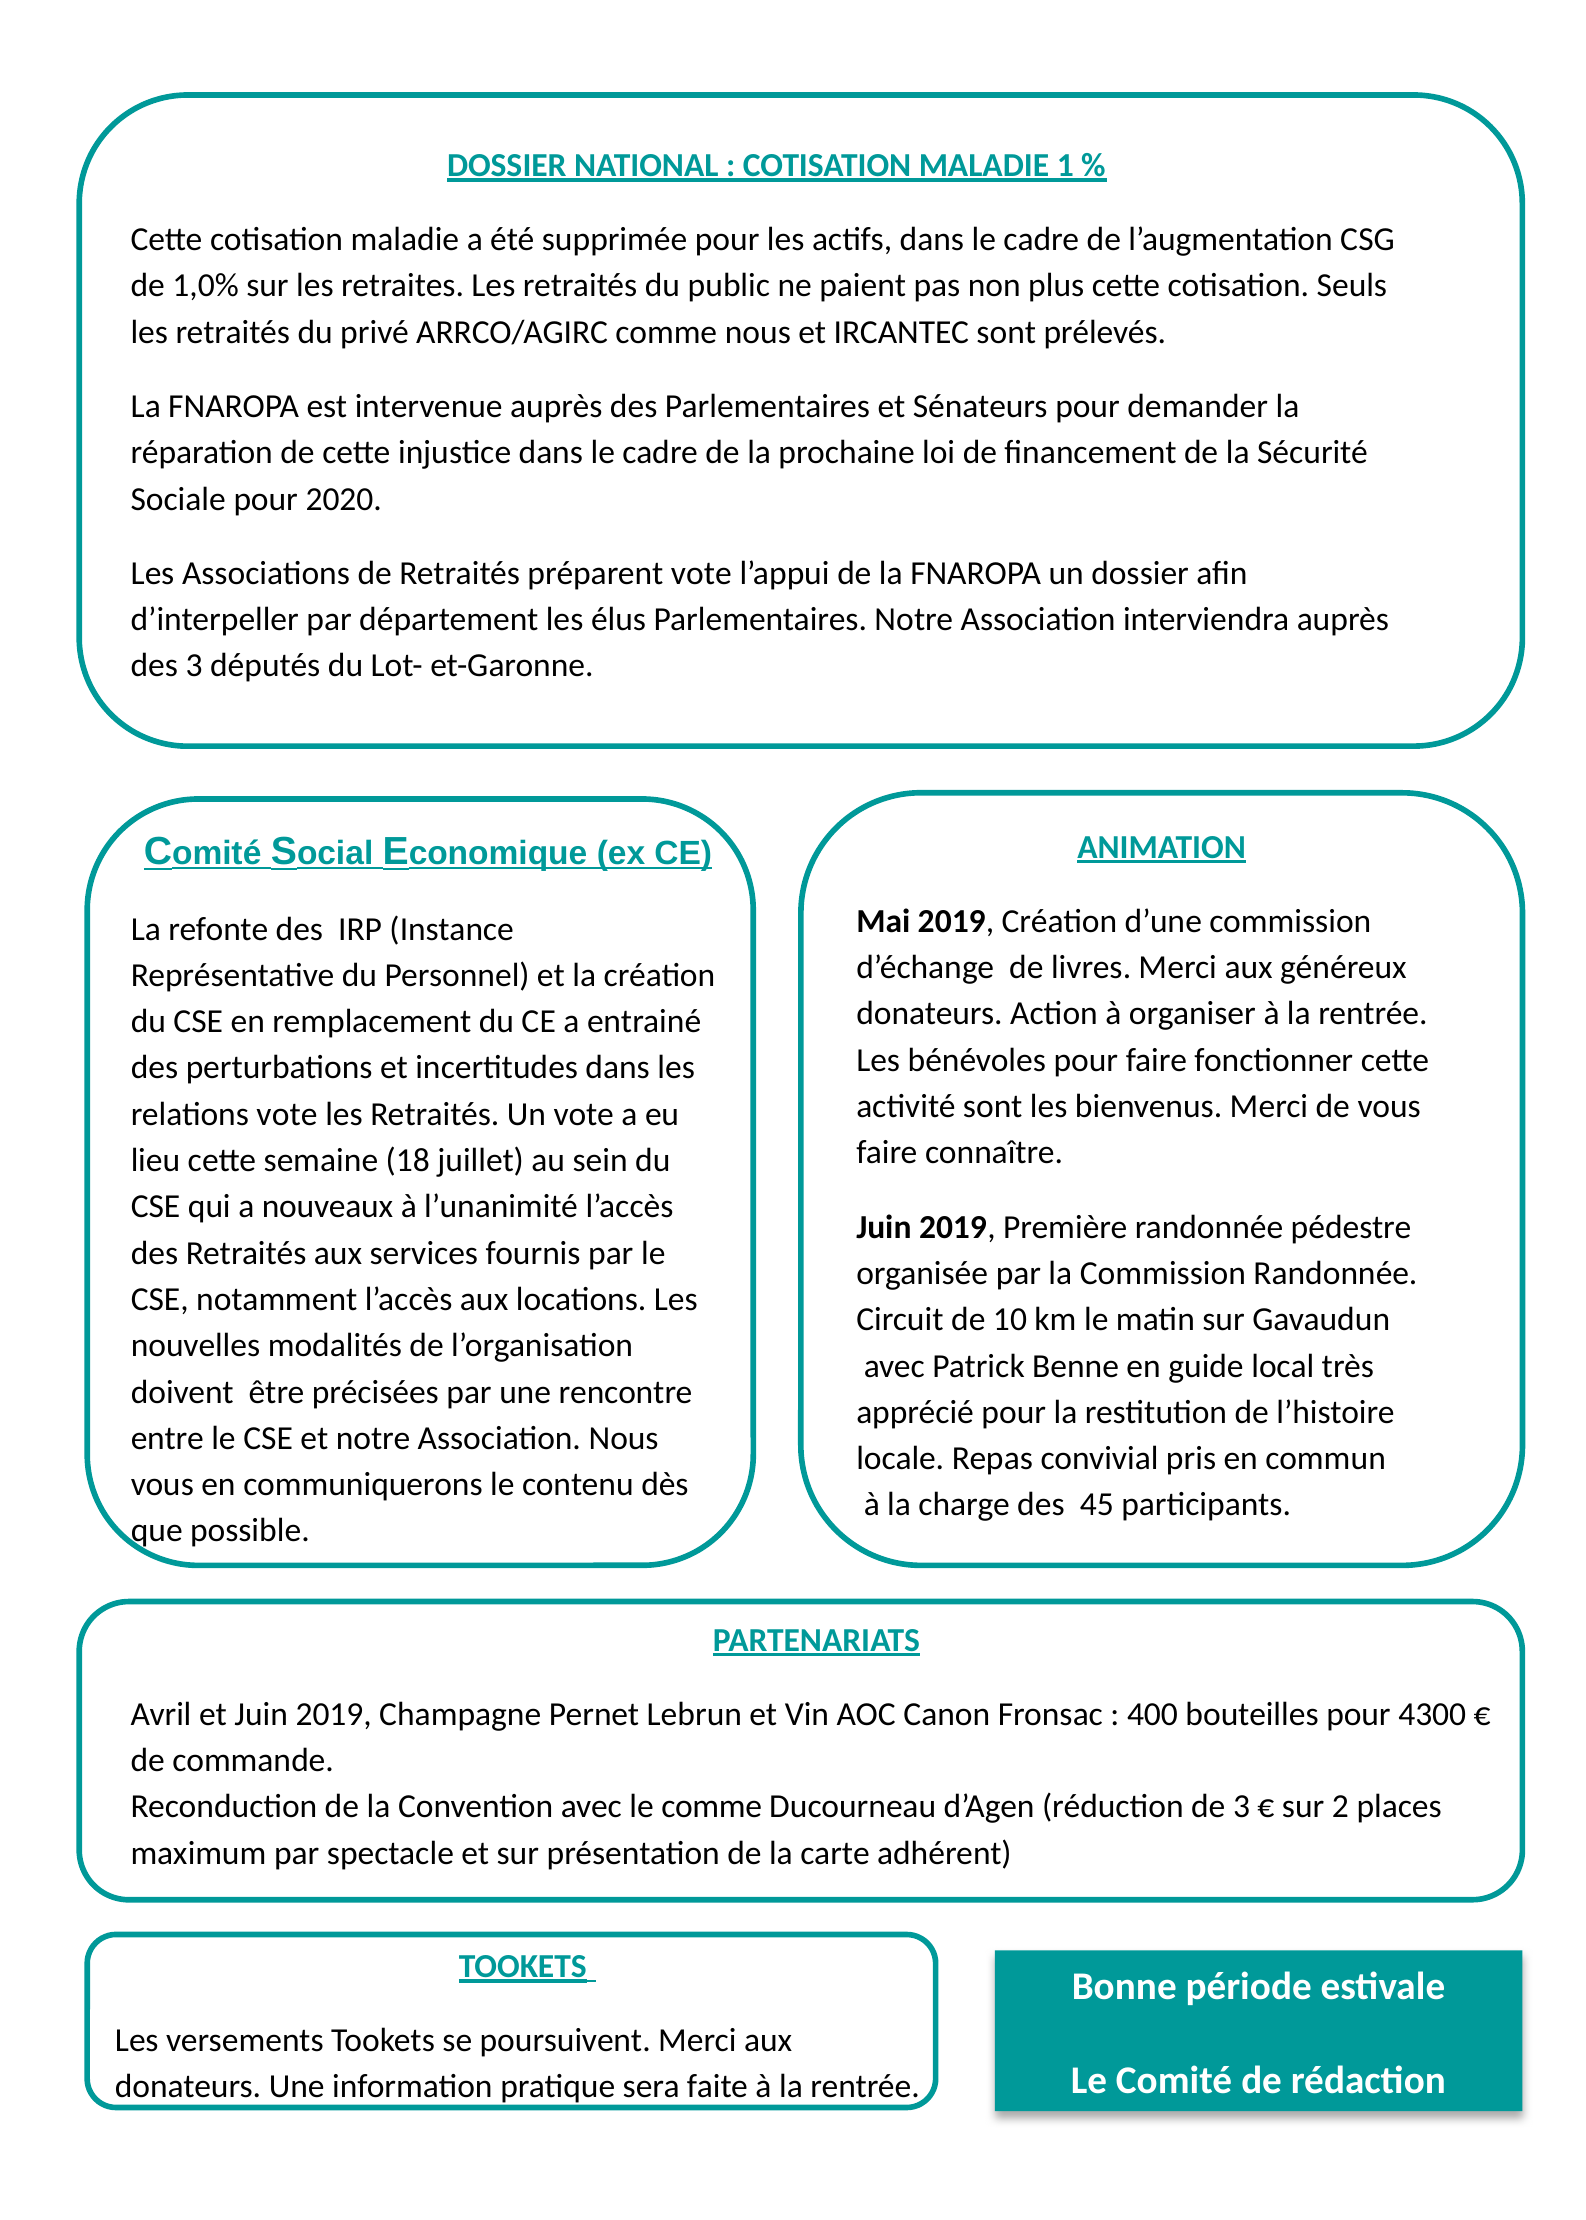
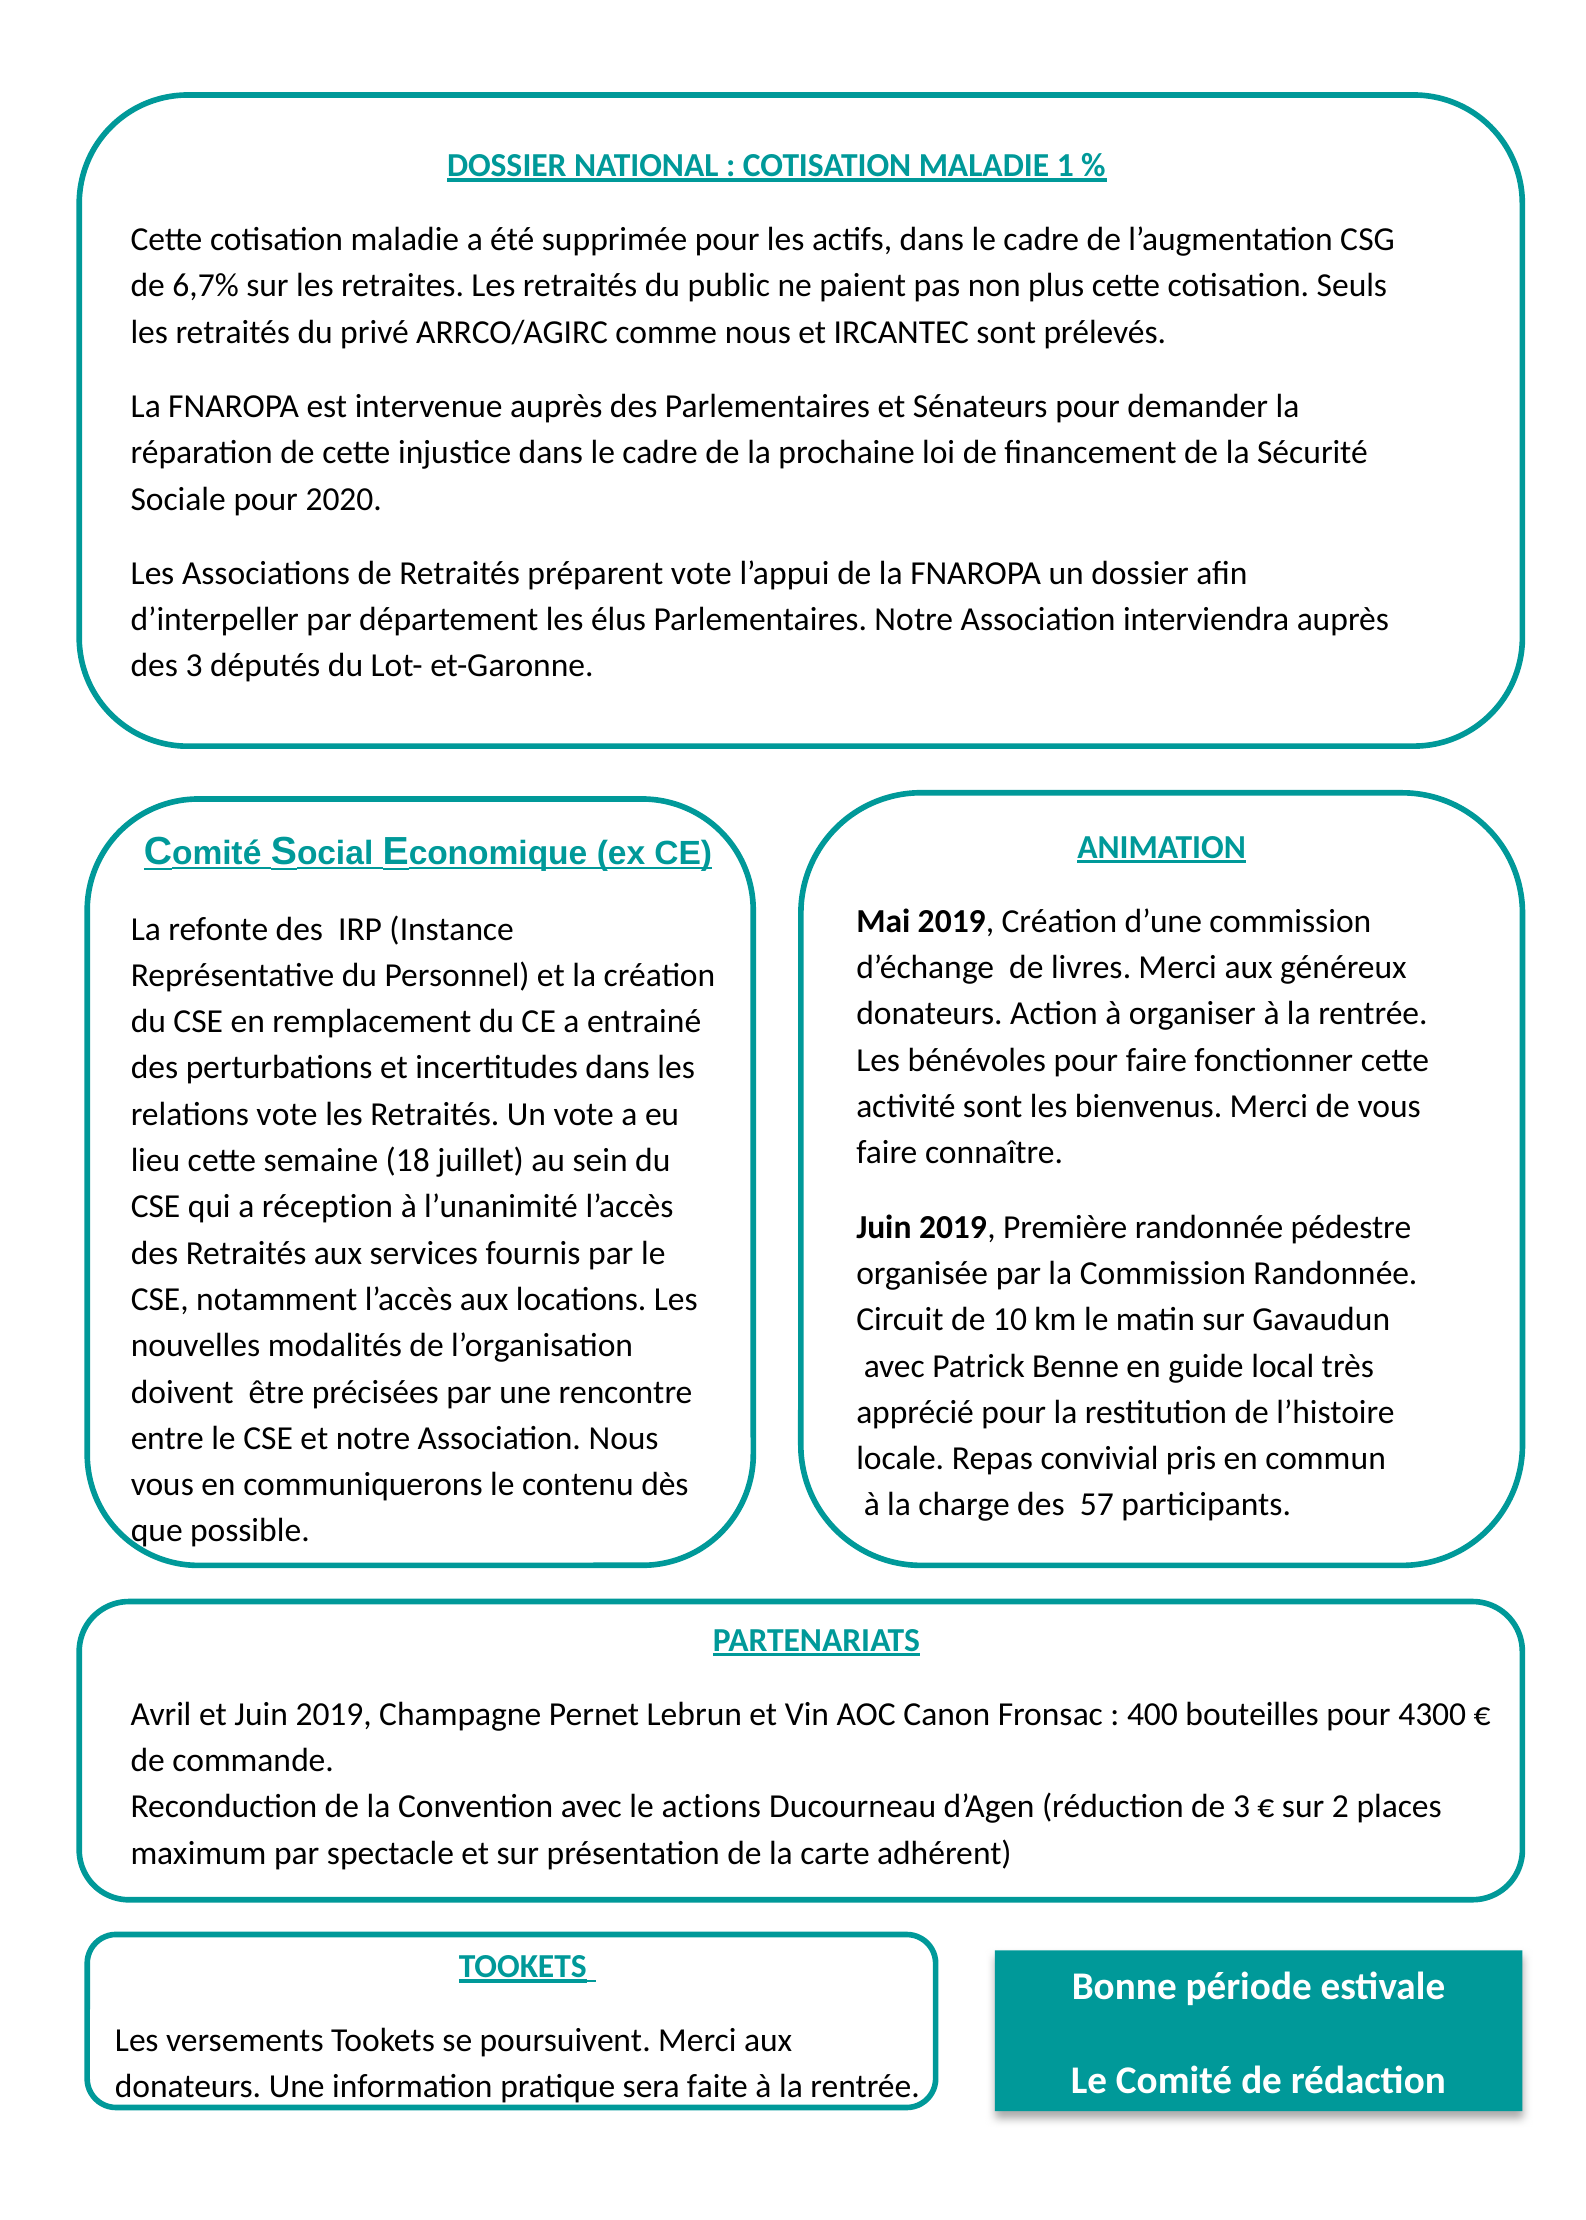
1,0%: 1,0% -> 6,7% (206, 286)
nouveaux: nouveaux -> réception (327, 1207)
45: 45 -> 57 (1097, 1505)
le comme: comme -> actions (711, 1807)
